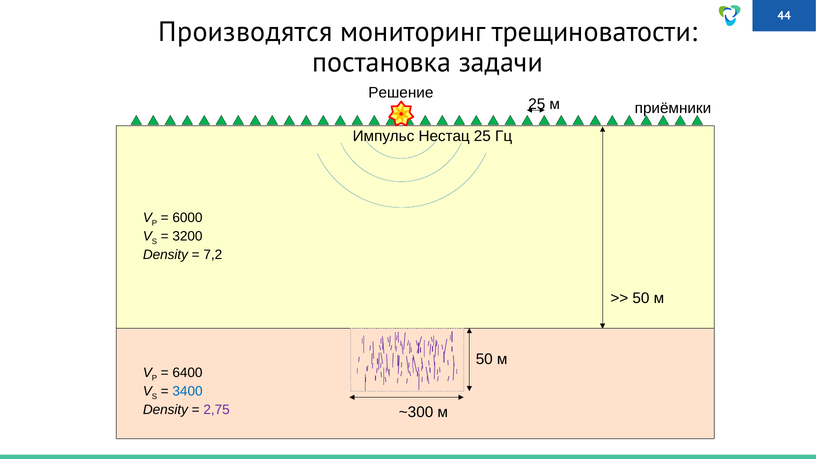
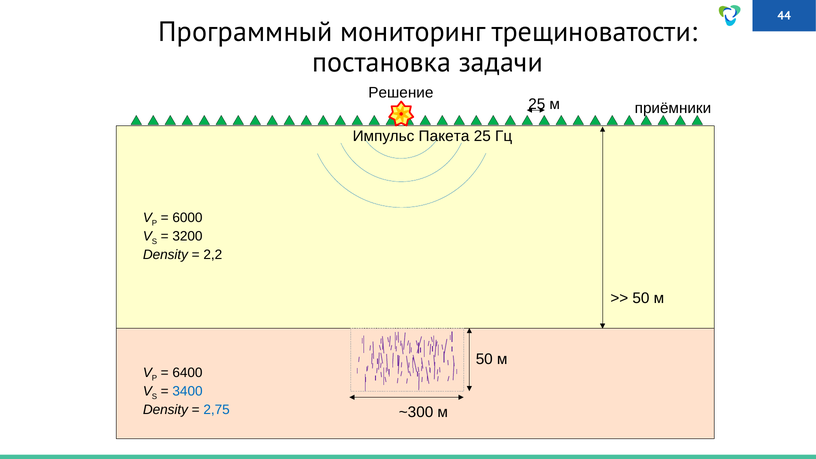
Производятся: Производятся -> Программный (245, 32)
Нестац: Нестац -> Пакета (444, 136)
7,2: 7,2 -> 2,2 (213, 255)
2,75 colour: purple -> blue (217, 410)
